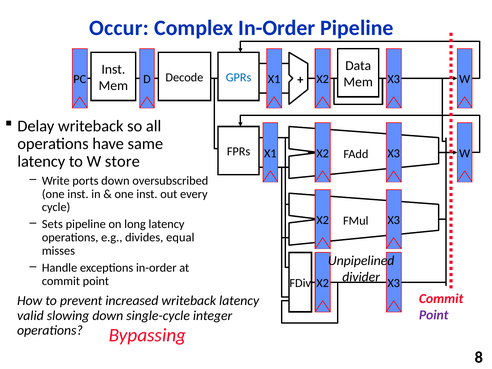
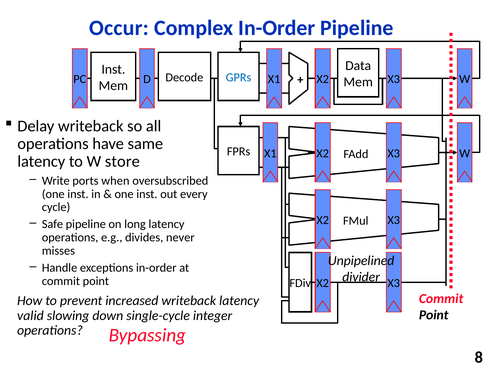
ports down: down -> when (115, 181)
Sets: Sets -> Safe (52, 224)
equal: equal -> never (180, 238)
Point colour: purple -> black (434, 315)
